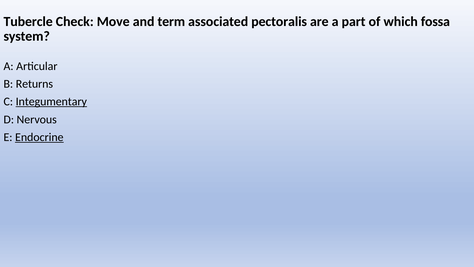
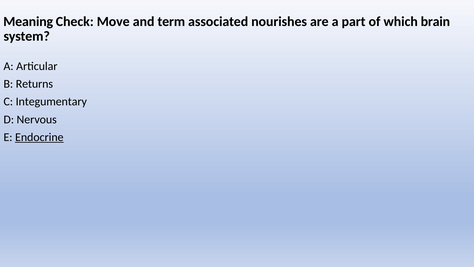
Tubercle: Tubercle -> Meaning (28, 21)
pectoralis: pectoralis -> nourishes (279, 21)
fossa: fossa -> brain (435, 21)
Integumentary underline: present -> none (51, 102)
